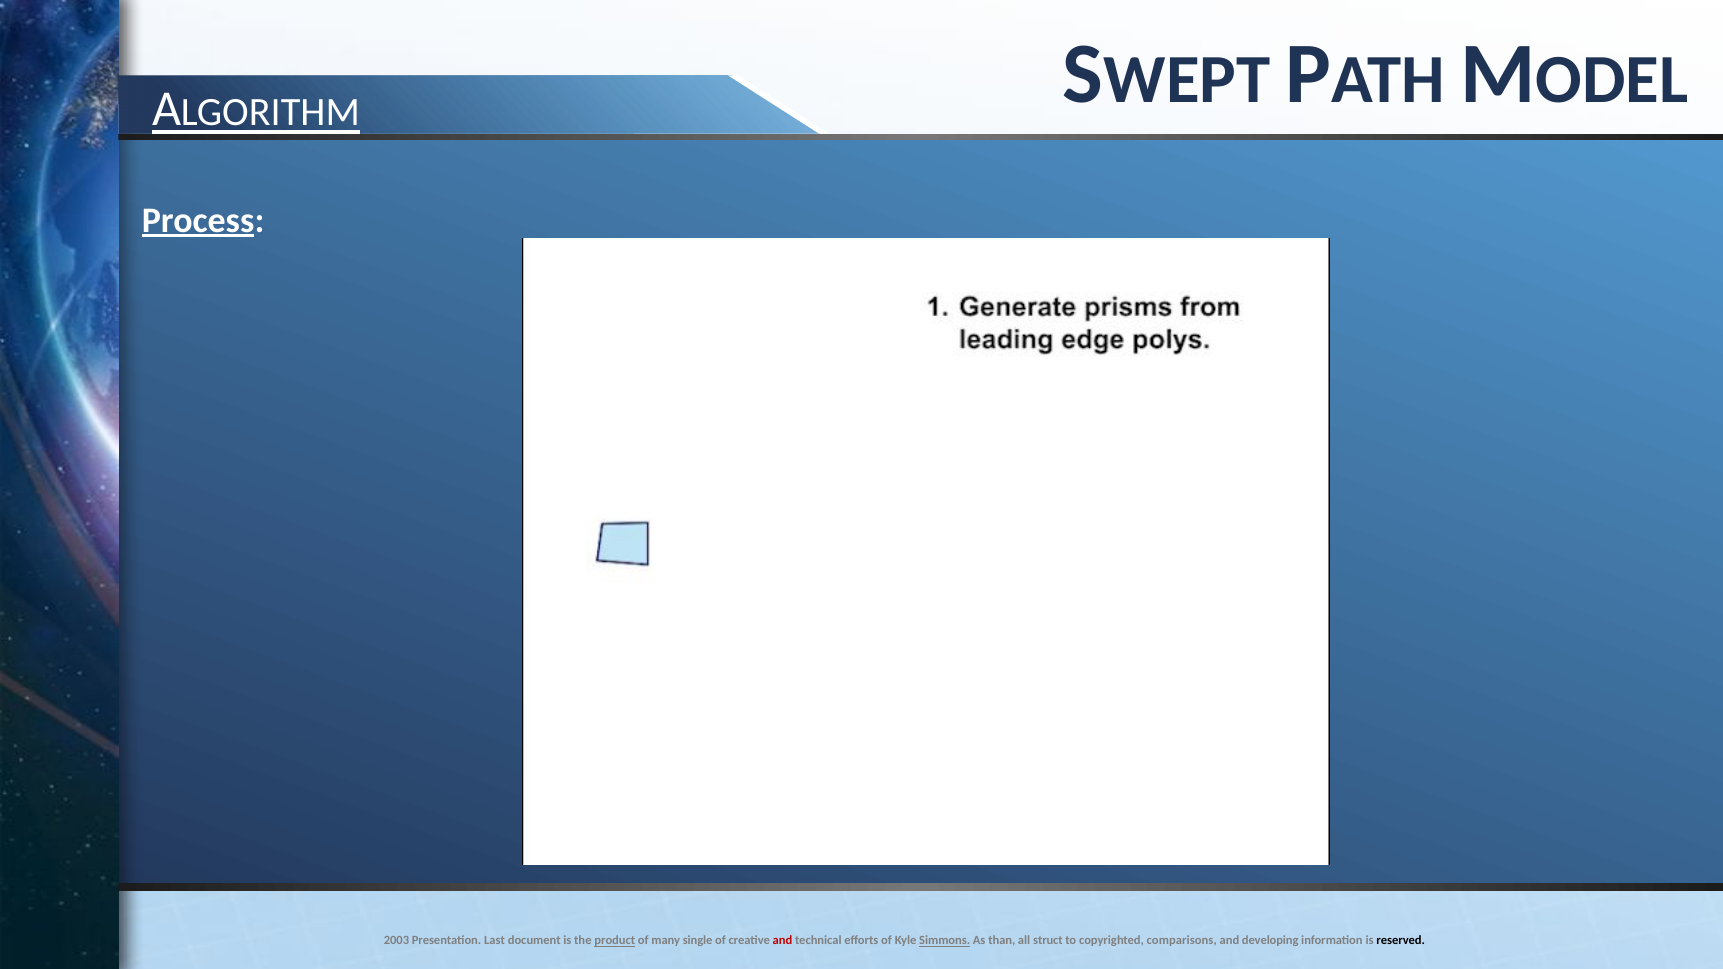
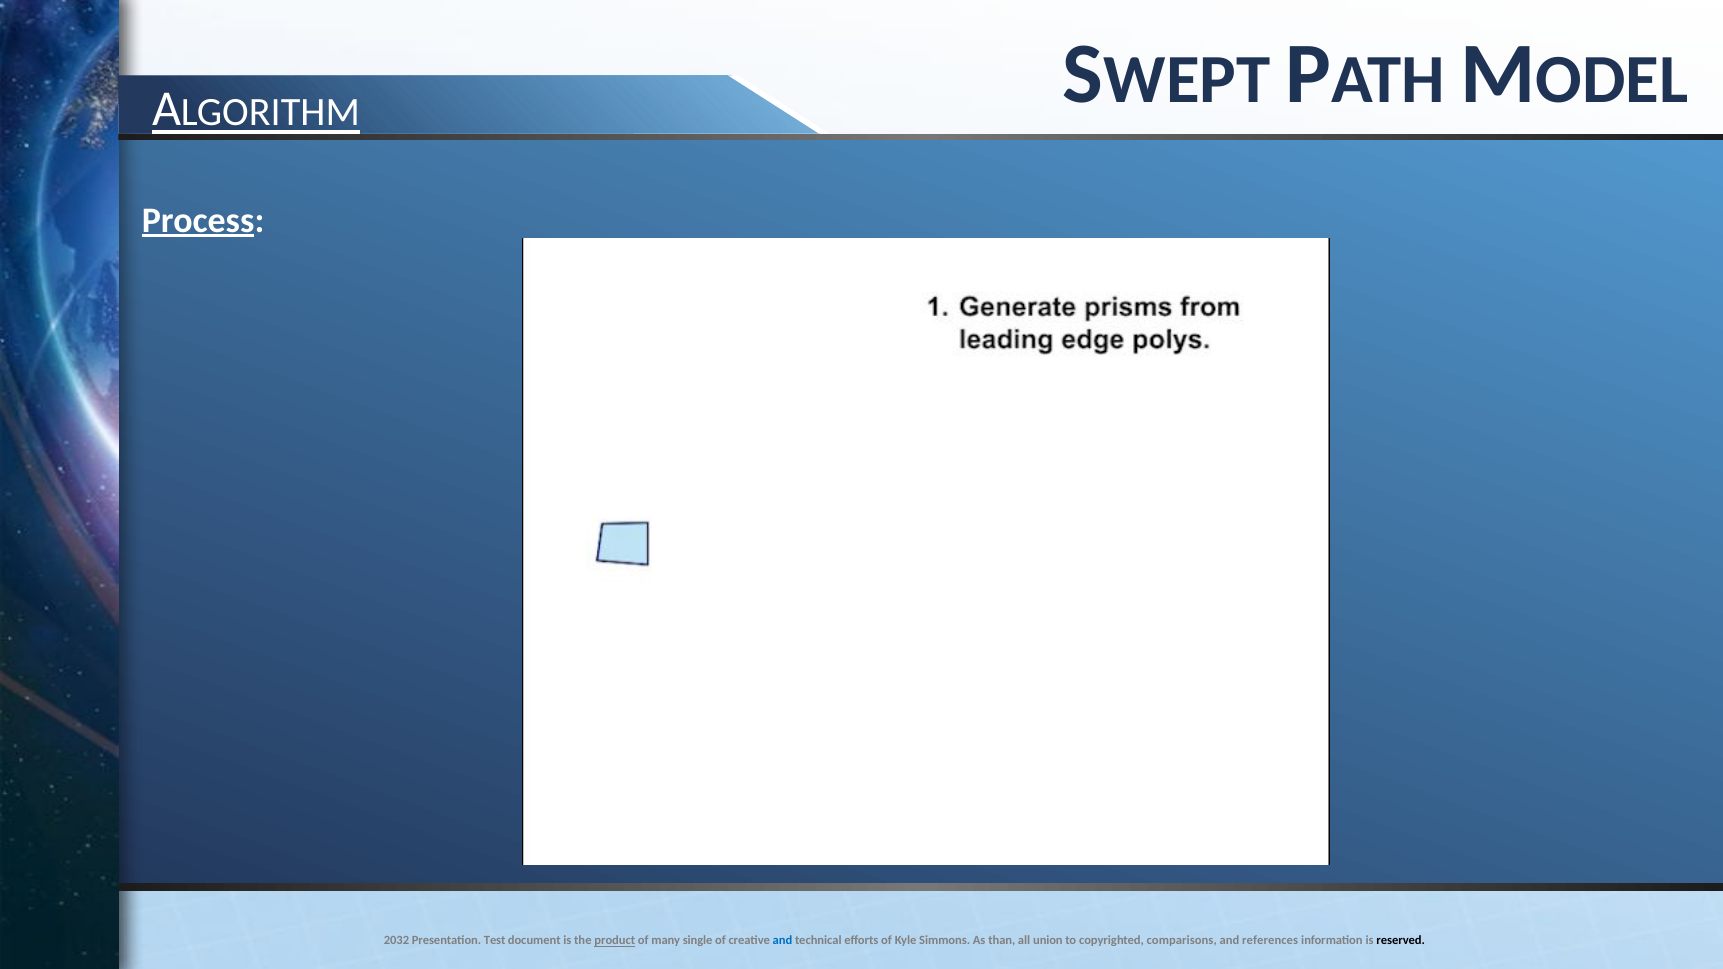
2003: 2003 -> 2032 (396, 941)
Last: Last -> Test (495, 941)
and colour: red -> blue (783, 941)
Simmons underline: present -> none (945, 941)
struct: struct -> union (1048, 941)
developing: developing -> references (1270, 941)
